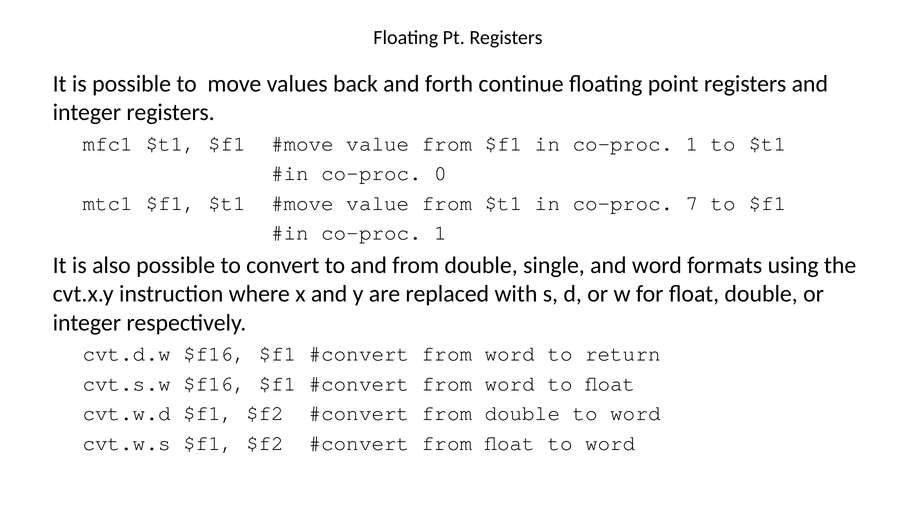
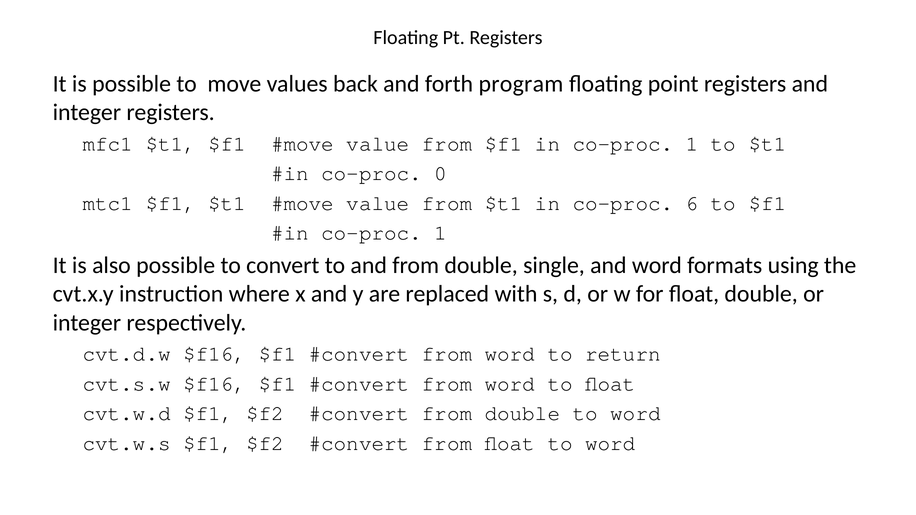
continue: continue -> program (521, 84)
7: 7 -> 6 (692, 203)
